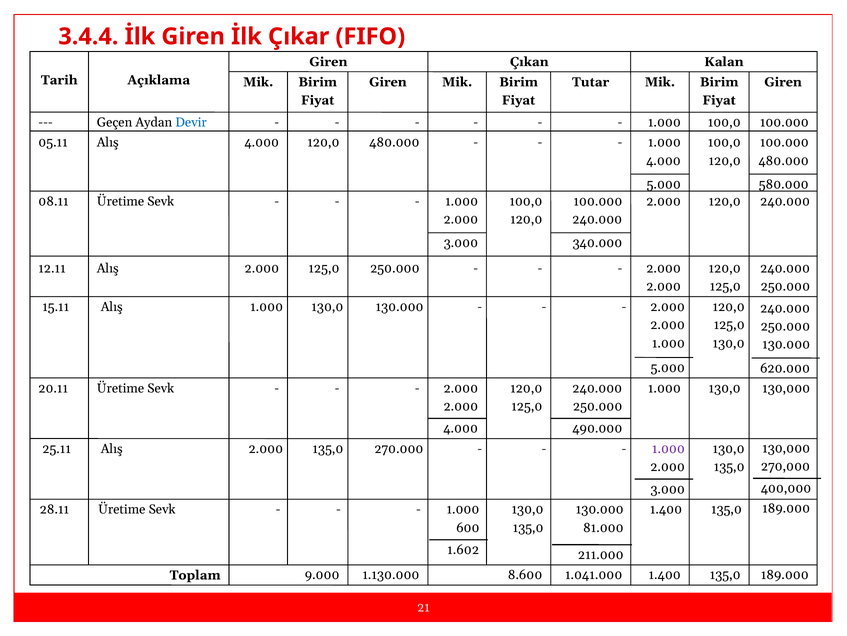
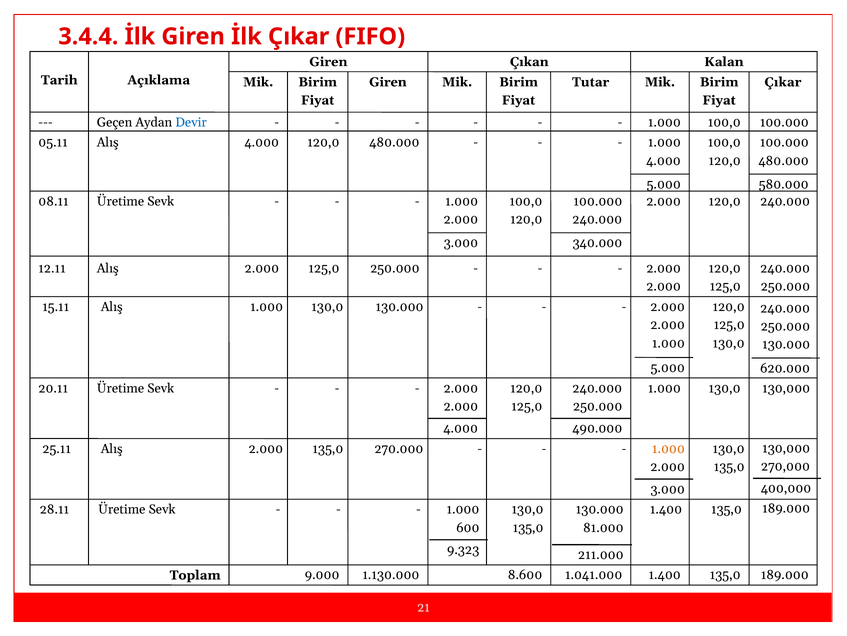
Giren: Giren -> Çıkar (783, 82)
1.000 colour: purple -> orange (668, 448)
1.602: 1.602 -> 9.323 (463, 549)
